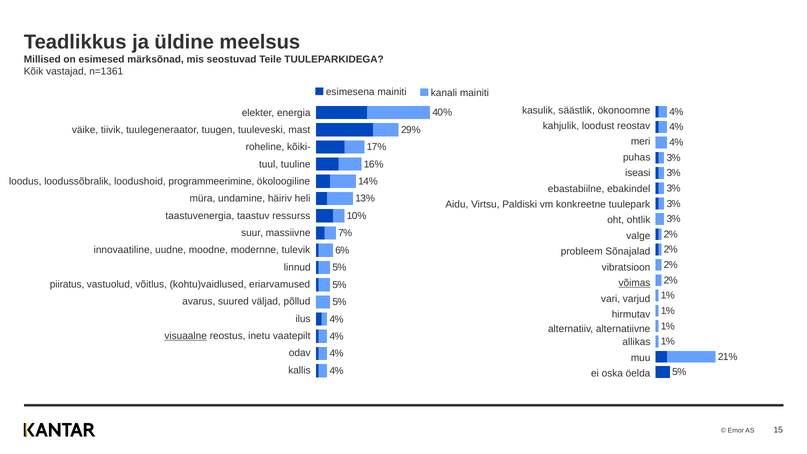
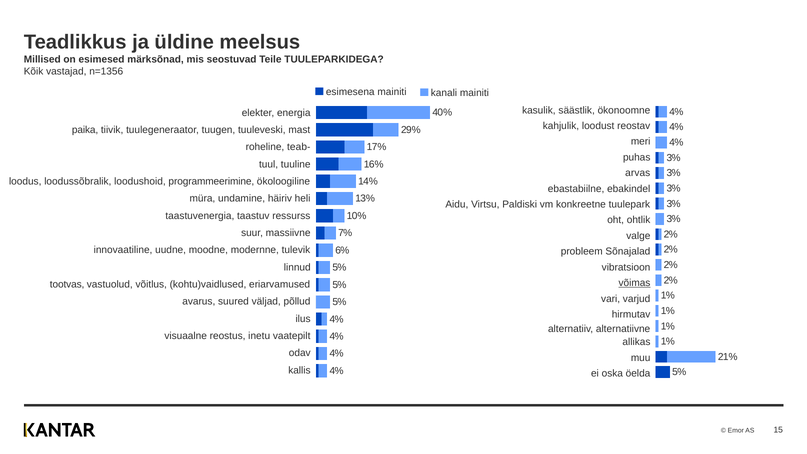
n=1361: n=1361 -> n=1356 (106, 72)
väike: väike -> paika (85, 130)
kõiki-: kõiki- -> teab- (299, 147)
iseasi: iseasi -> arvas (638, 173)
piiratus: piiratus -> tootvas (67, 284)
visuaalne underline: present -> none (186, 336)
